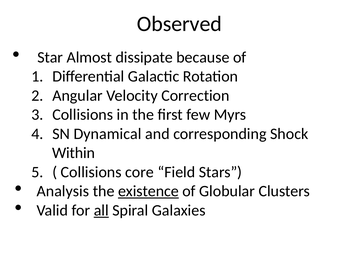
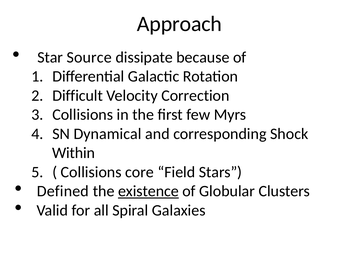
Observed: Observed -> Approach (179, 24)
Almost: Almost -> Source (89, 57)
Angular: Angular -> Difficult (78, 96)
Analysis: Analysis -> Defined (63, 191)
all underline: present -> none (101, 211)
